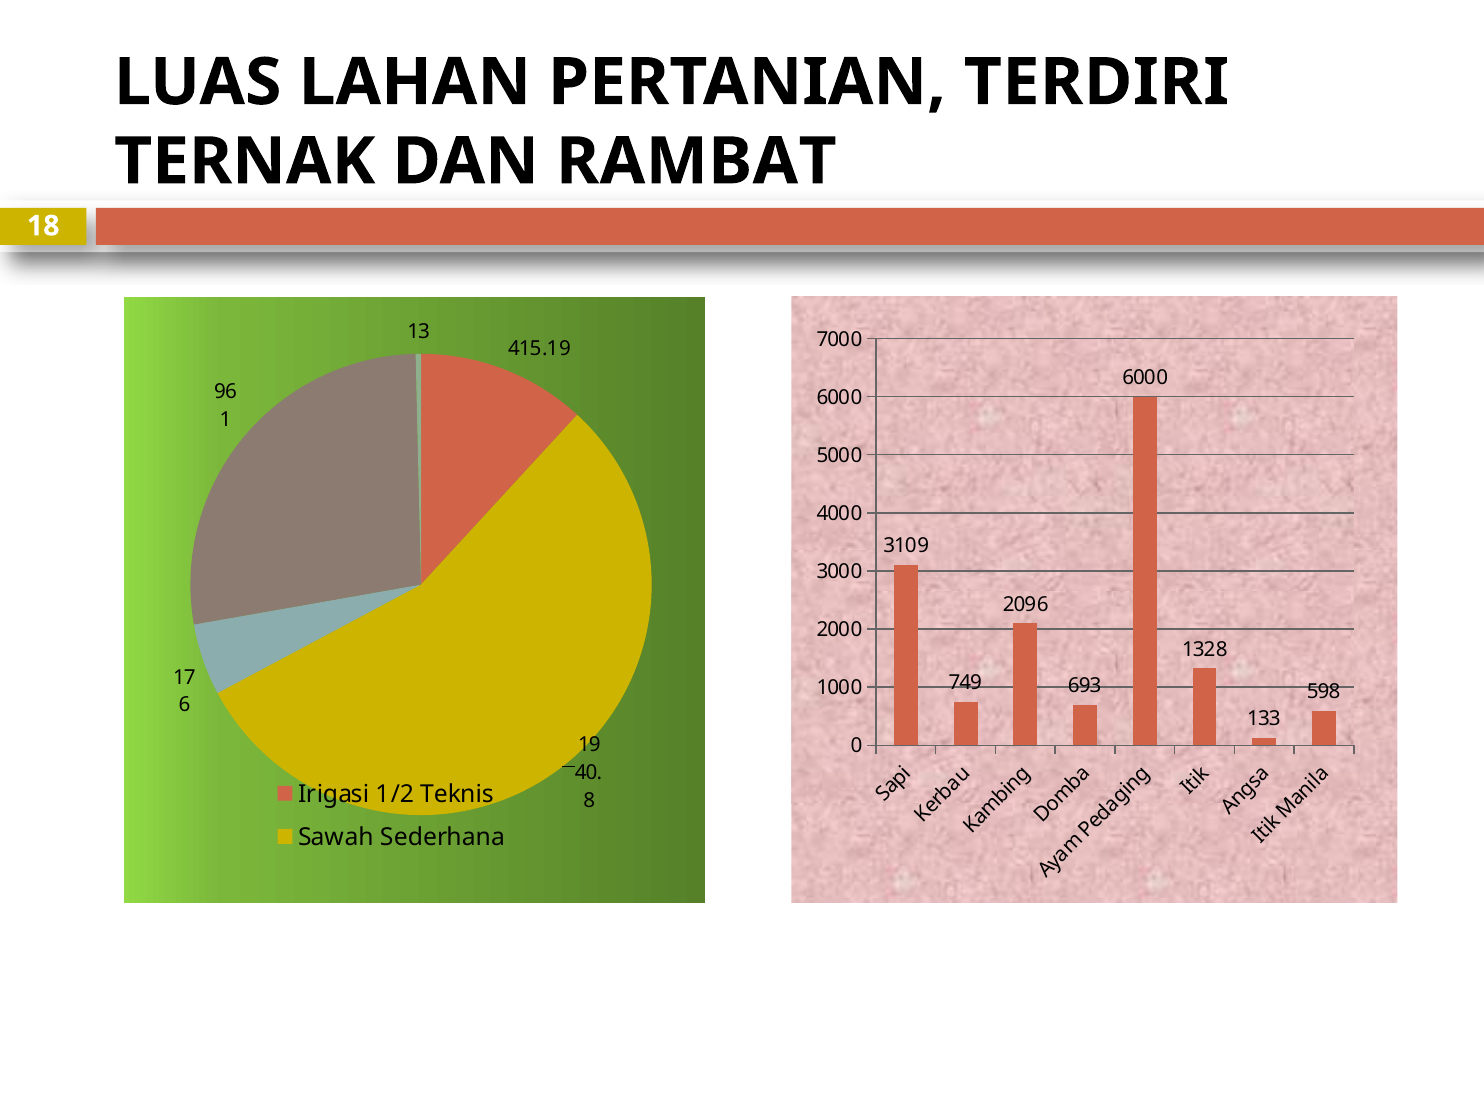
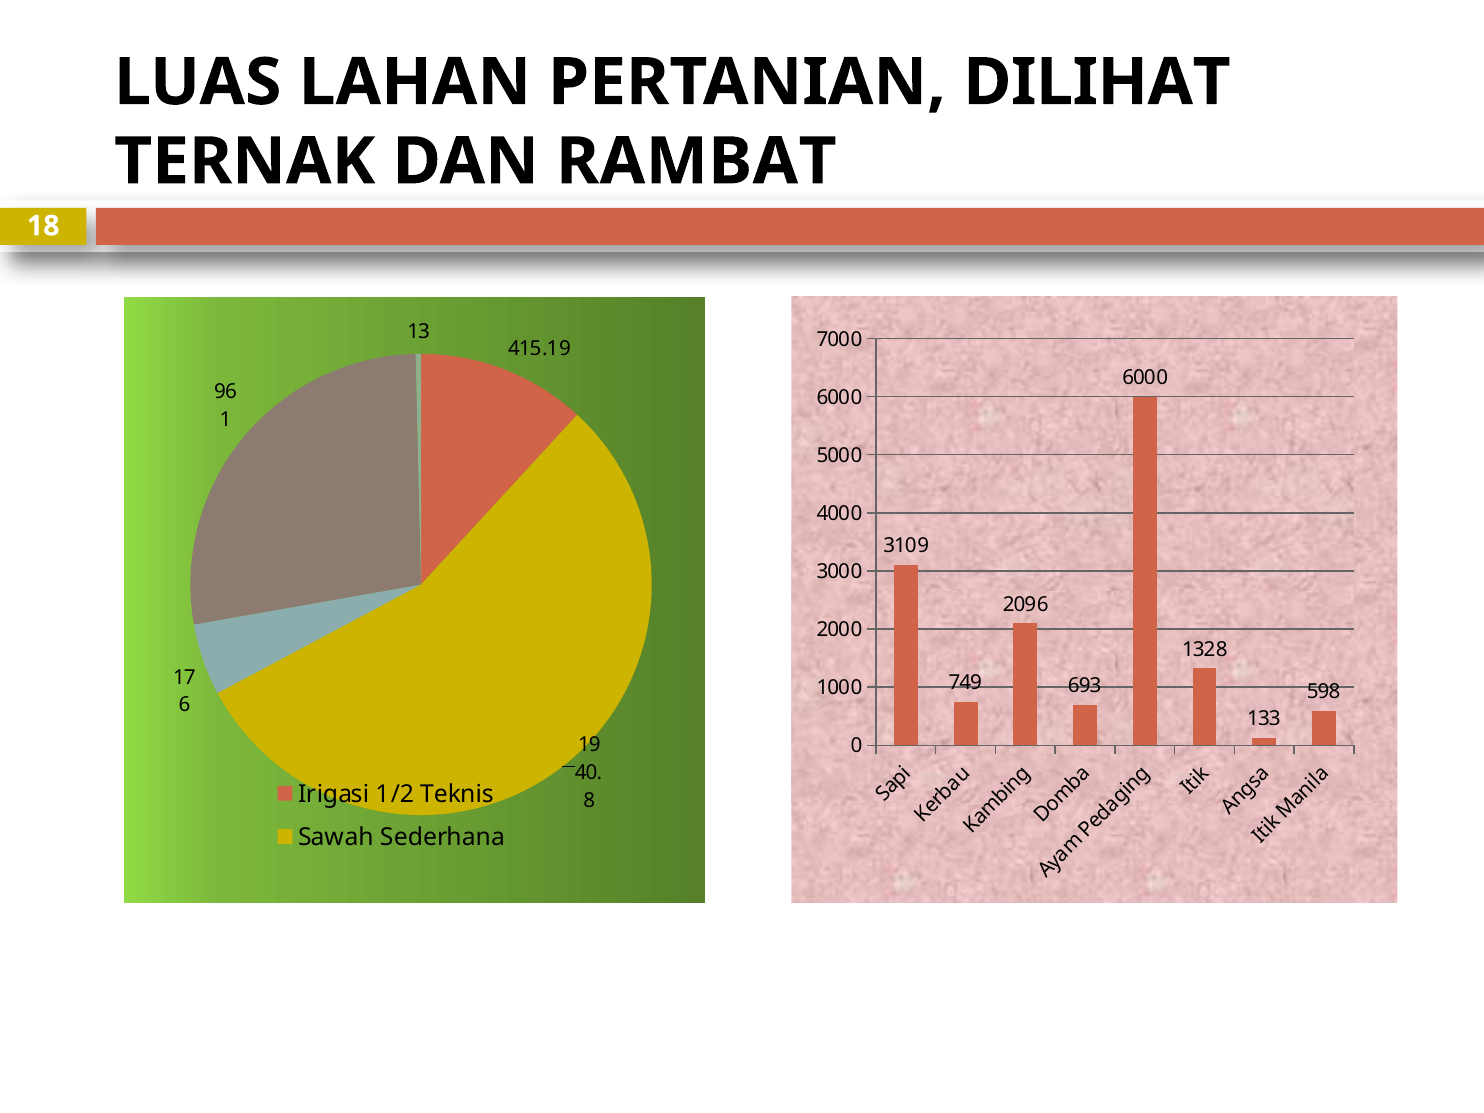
TERDIRI: TERDIRI -> DILIHAT (1097, 82)
